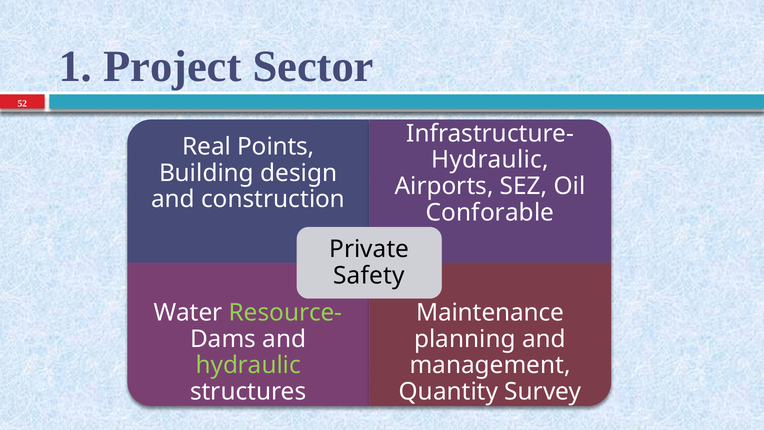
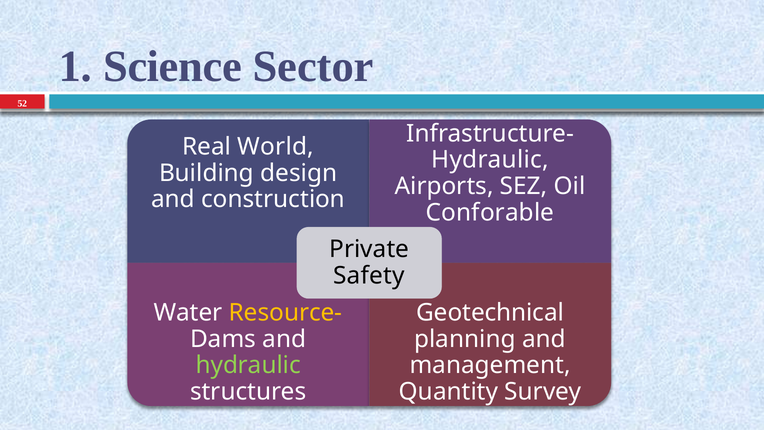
Project: Project -> Science (172, 66)
Points: Points -> World (276, 147)
Resource- colour: light green -> yellow (286, 312)
Maintenance: Maintenance -> Geotechnical (490, 312)
